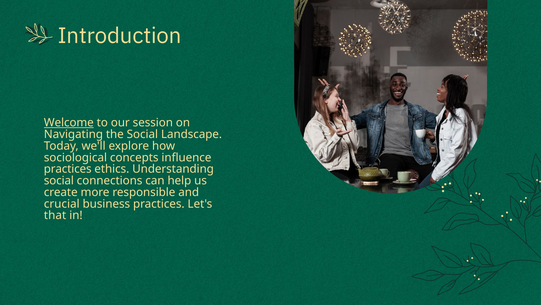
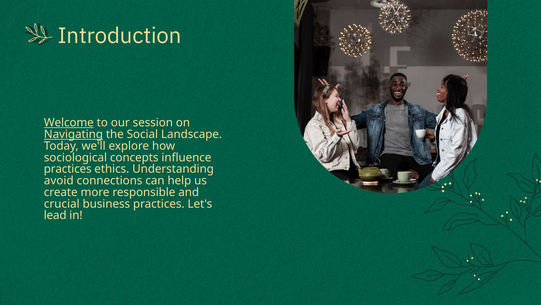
Navigating underline: none -> present (73, 134)
social: social -> avoid (59, 180)
that: that -> lead (55, 215)
